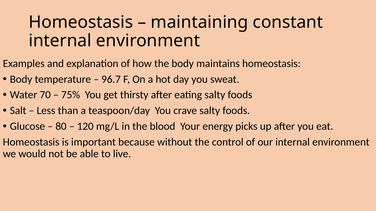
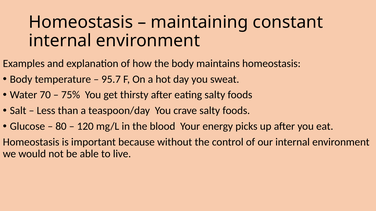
96.7: 96.7 -> 95.7 (111, 79)
